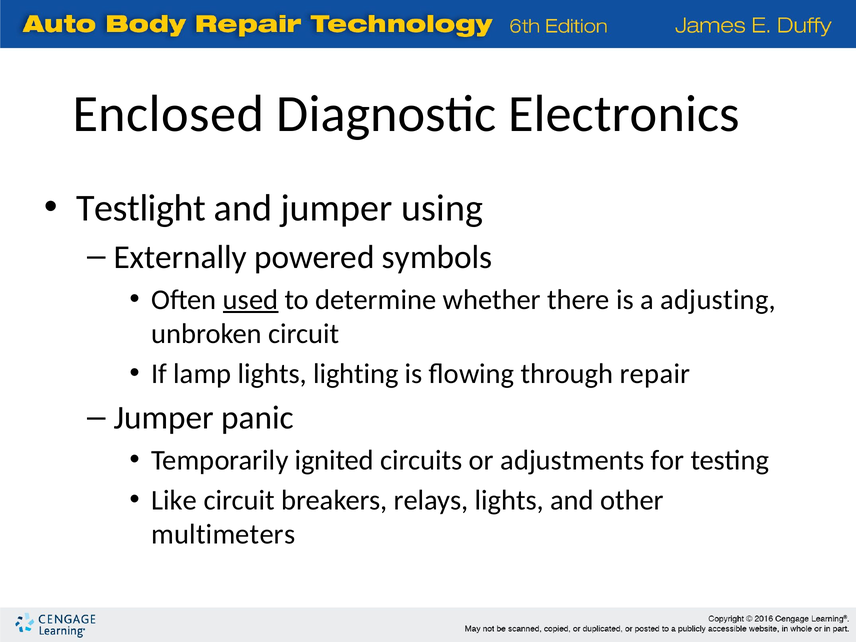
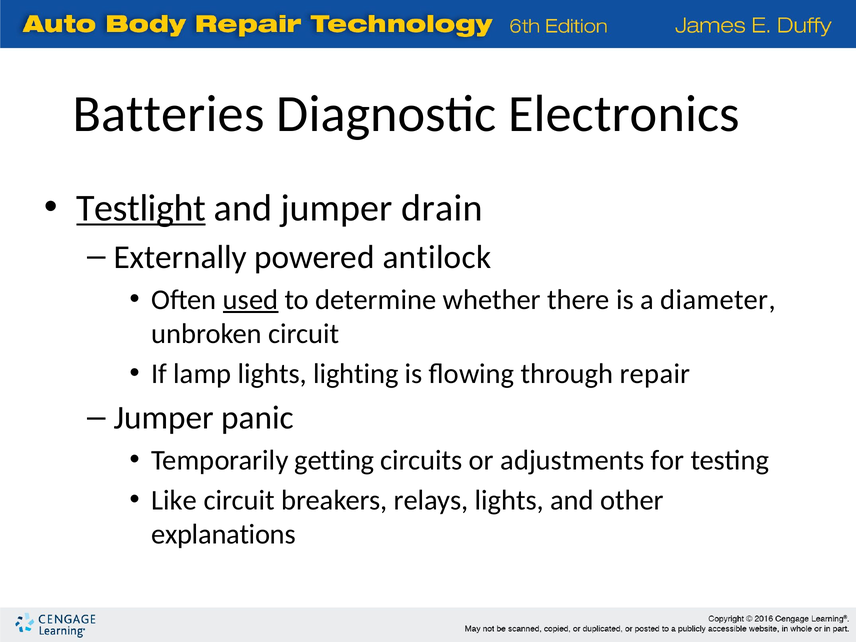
Enclosed: Enclosed -> Batteries (168, 114)
Testlight underline: none -> present (141, 208)
using: using -> drain (442, 208)
symbols: symbols -> antilock (437, 257)
adjusting: adjusting -> diameter (718, 300)
ignited: ignited -> getting (334, 460)
multimeters: multimeters -> explanations (223, 535)
